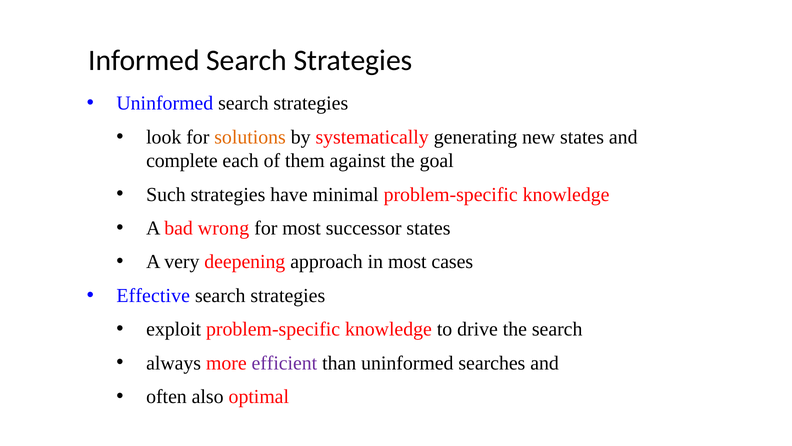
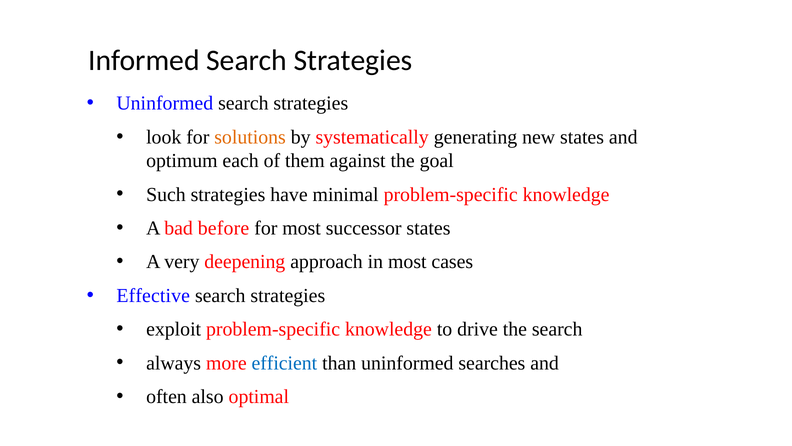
complete: complete -> optimum (182, 161)
wrong: wrong -> before (224, 228)
efficient colour: purple -> blue (284, 363)
